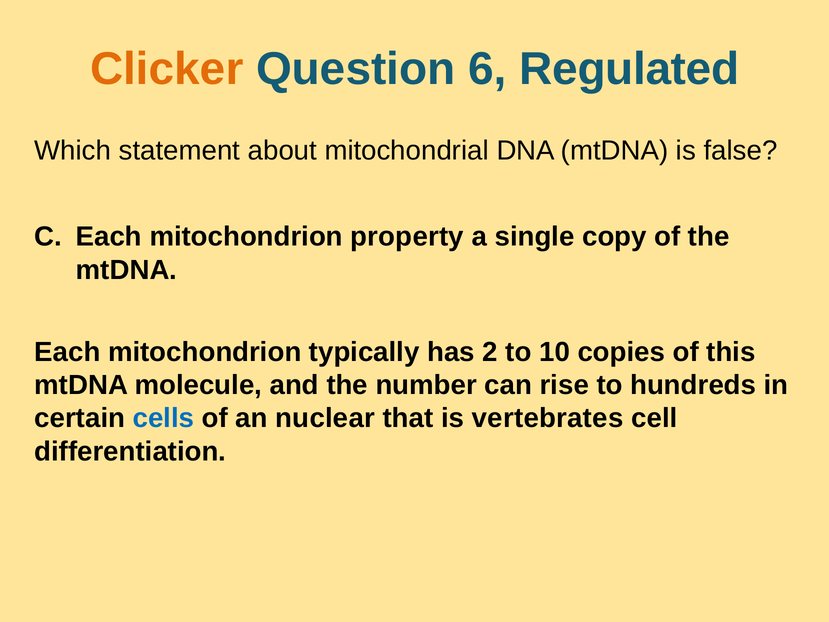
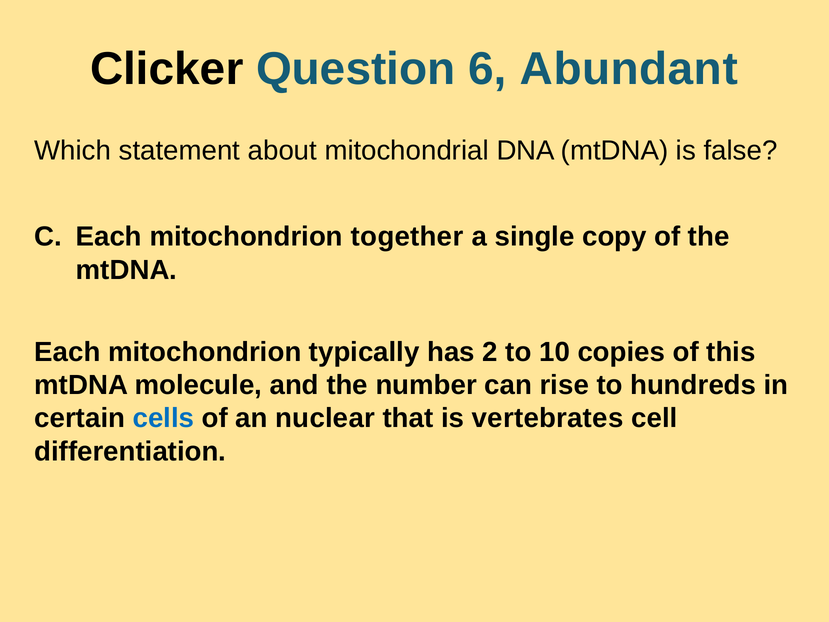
Clicker colour: orange -> black (167, 69)
Regulated: Regulated -> Abundant (629, 69)
property: property -> together (407, 237)
